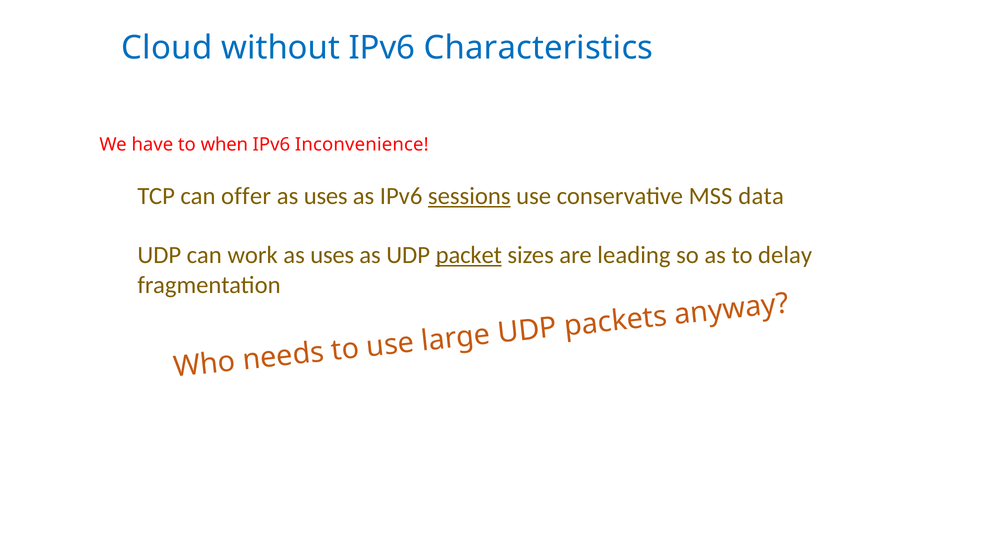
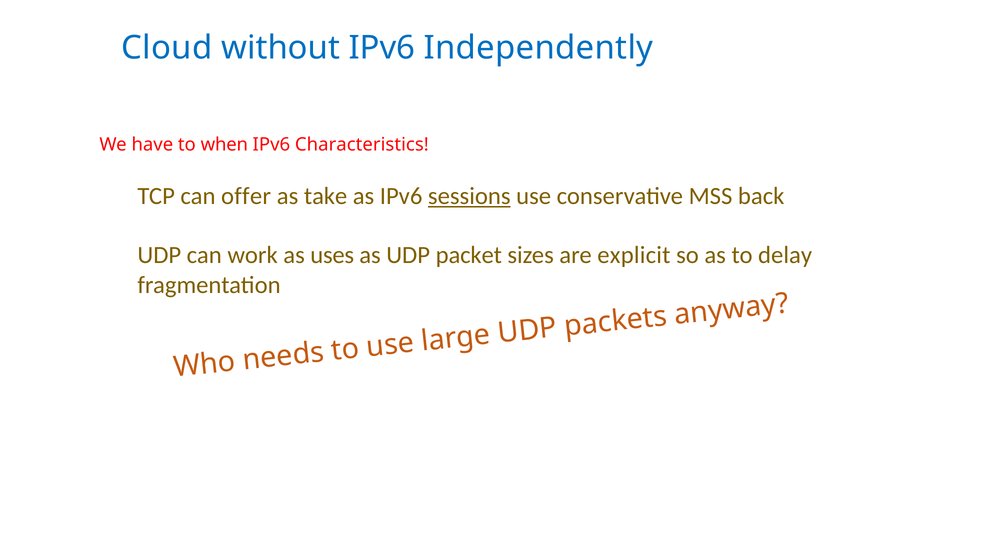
Characteristics: Characteristics -> Independently (538, 48)
Inconvenience: Inconvenience -> Characteristics (362, 144)
uses: uses -> take (326, 196)
data: data -> back (761, 196)
packet underline: present -> none (469, 255)
leading: leading -> explicit (634, 255)
